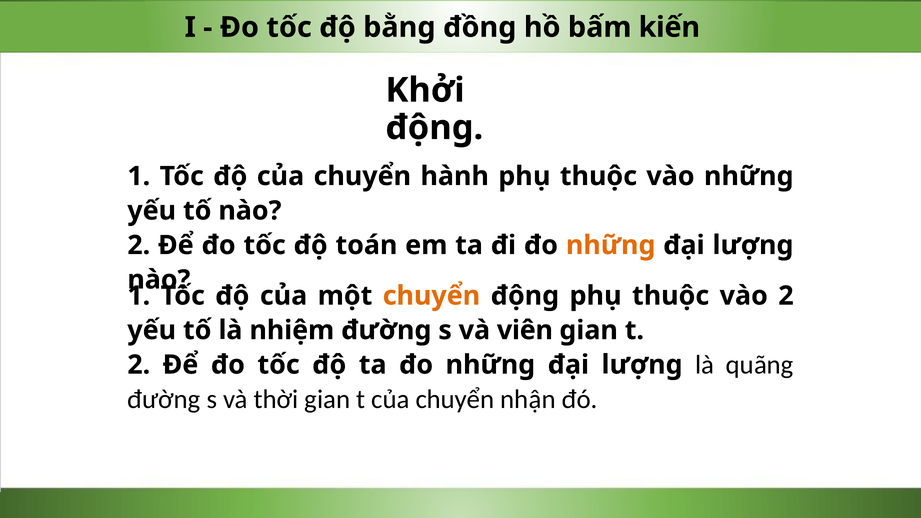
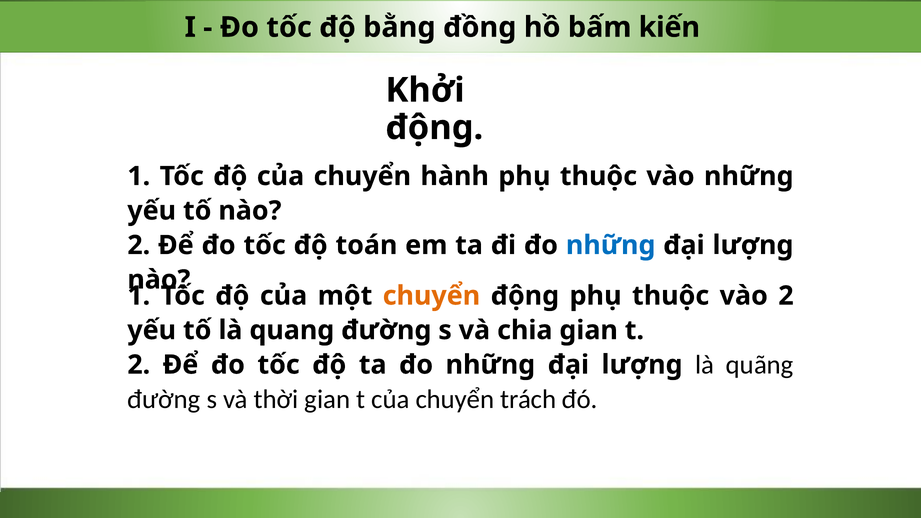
những colour: orange -> blue (611, 245)
nhiệm: nhiệm -> quang (292, 330)
viên: viên -> chia (525, 330)
nhận: nhận -> trách (528, 399)
